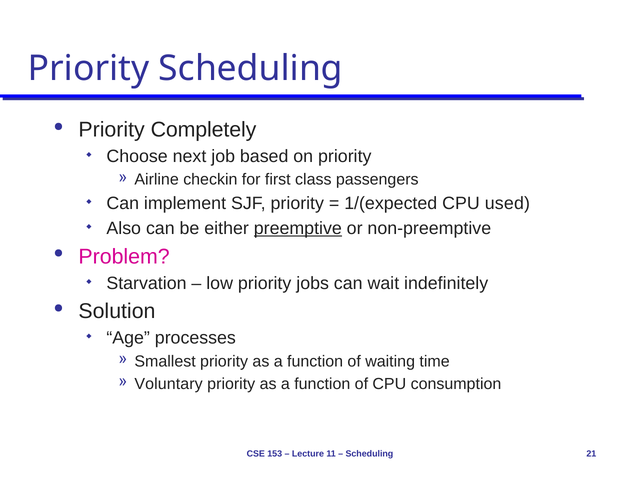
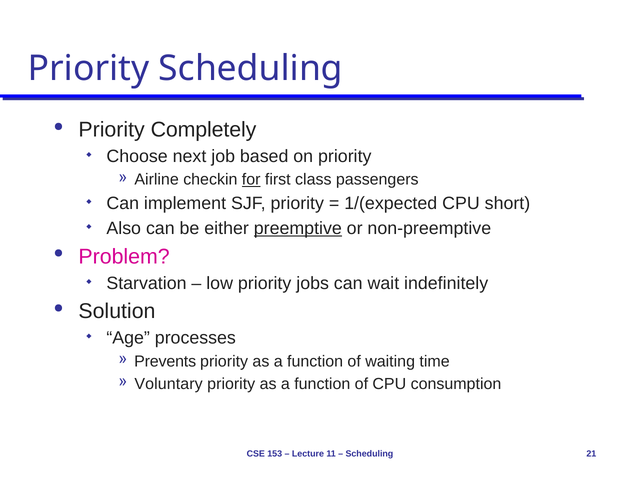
for underline: none -> present (251, 180)
used: used -> short (507, 204)
Smallest: Smallest -> Prevents (165, 361)
